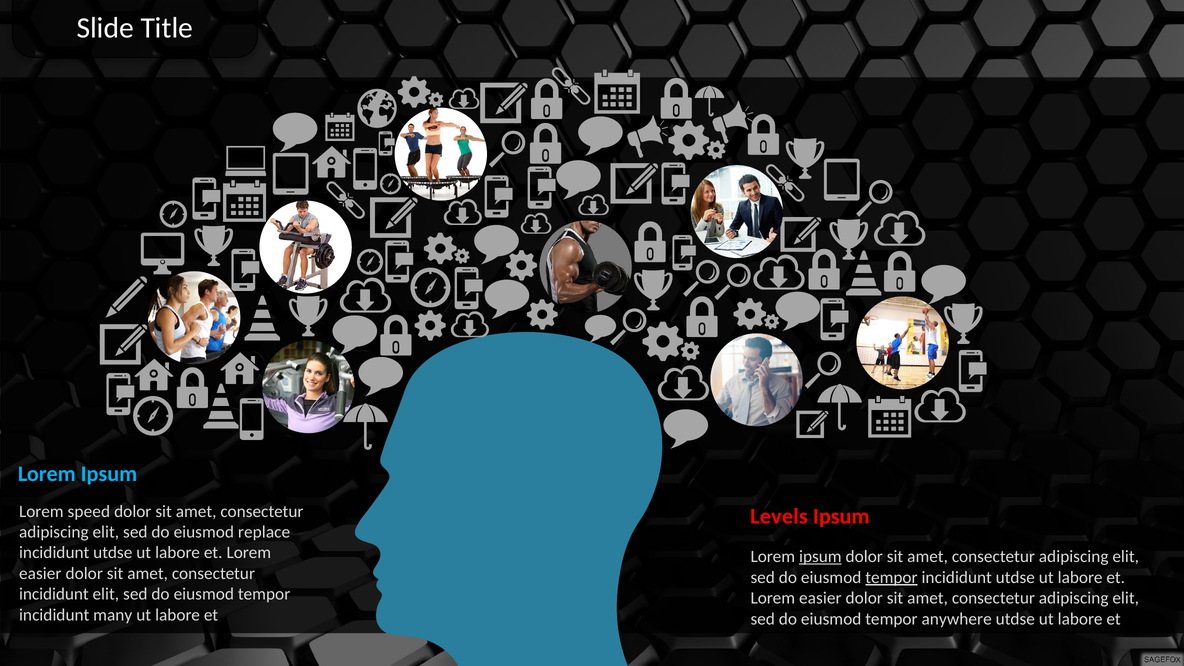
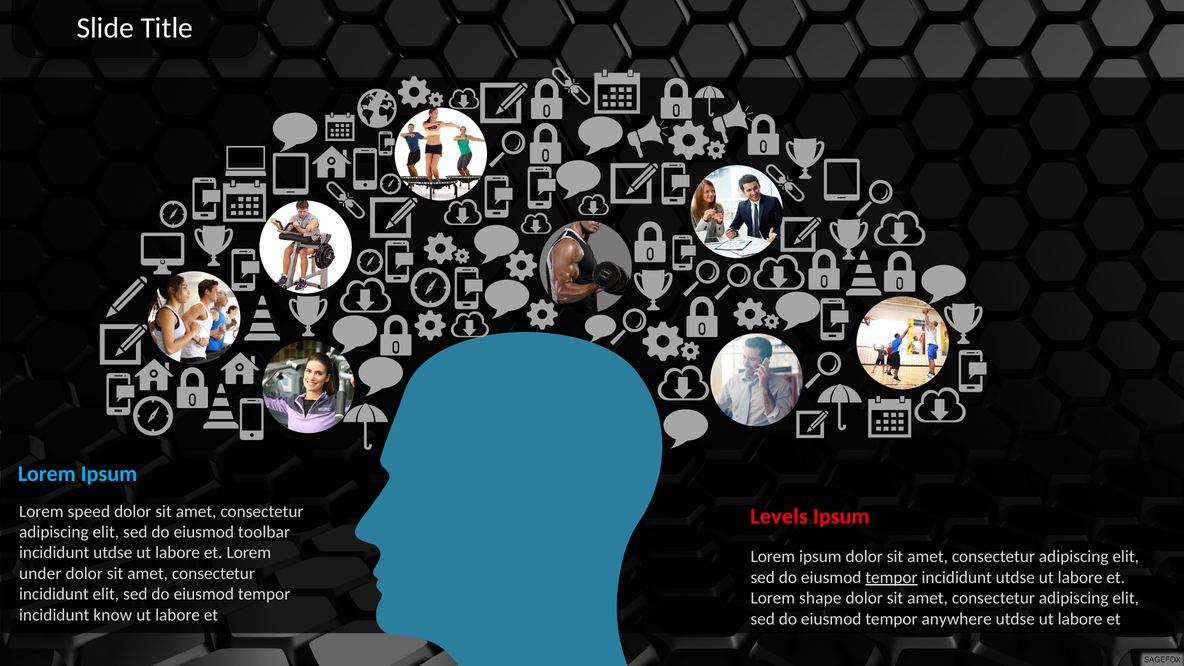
replace: replace -> toolbar (264, 532)
ipsum underline: present -> none (820, 557)
easier: easier -> under (40, 574)
easier: easier -> shape (820, 598)
many: many -> know (113, 615)
